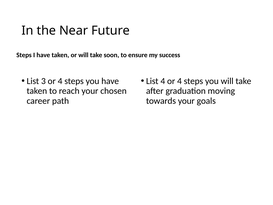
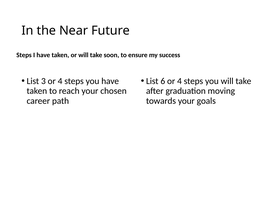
List 4: 4 -> 6 (163, 81)
